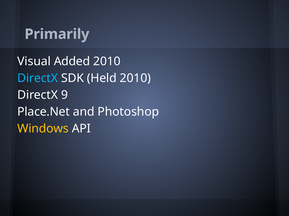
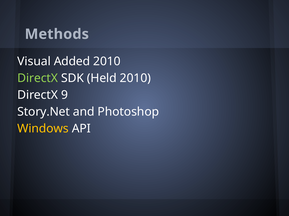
Primarily: Primarily -> Methods (57, 34)
DirectX colour: light blue -> light green (38, 78)
Place.Net: Place.Net -> Story.Net (44, 112)
